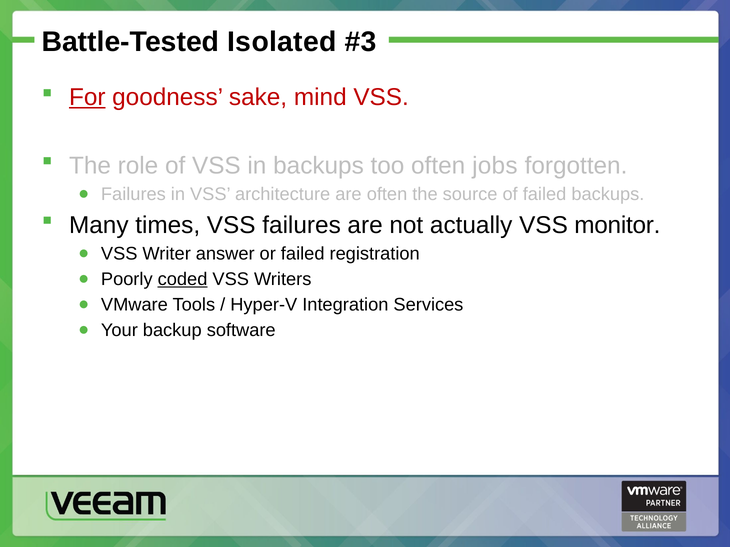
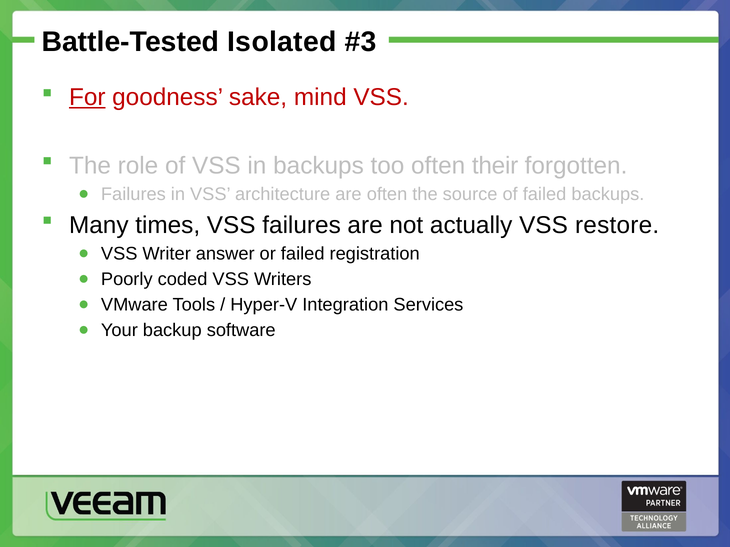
jobs: jobs -> their (495, 166)
monitor: monitor -> restore (617, 225)
coded underline: present -> none (183, 280)
